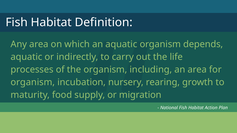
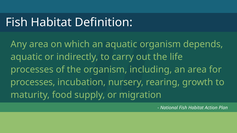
organism: organism -> processes (33, 82)
